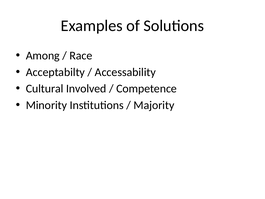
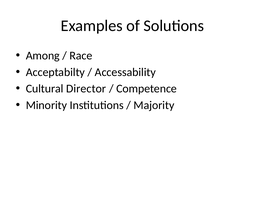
Involved: Involved -> Director (86, 89)
